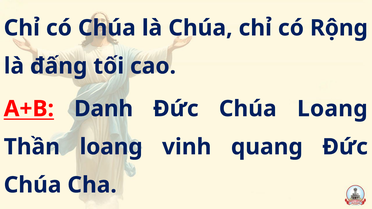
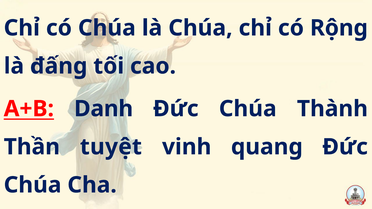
Chúa Loang: Loang -> Thành (332, 109)
Thần loang: loang -> tuyệt (111, 147)
